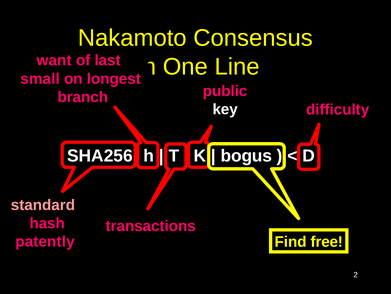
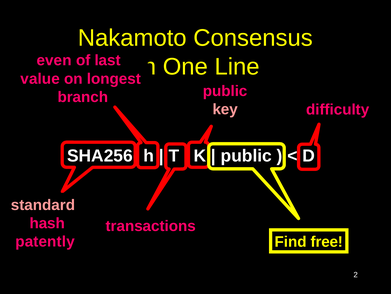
want: want -> even (54, 60)
small: small -> value (40, 79)
key colour: white -> pink (225, 109)
bogus: bogus -> public (246, 155)
